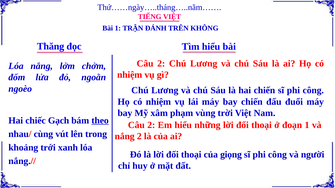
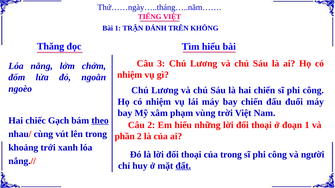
2: 2 -> 3 (161, 64)
nắng: nắng -> phần (125, 136)
của giọng: giọng -> trong (231, 155)
đất underline: none -> present (183, 166)
